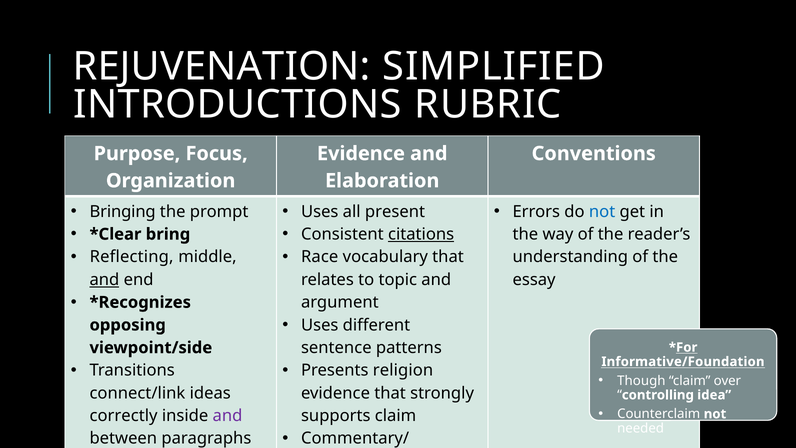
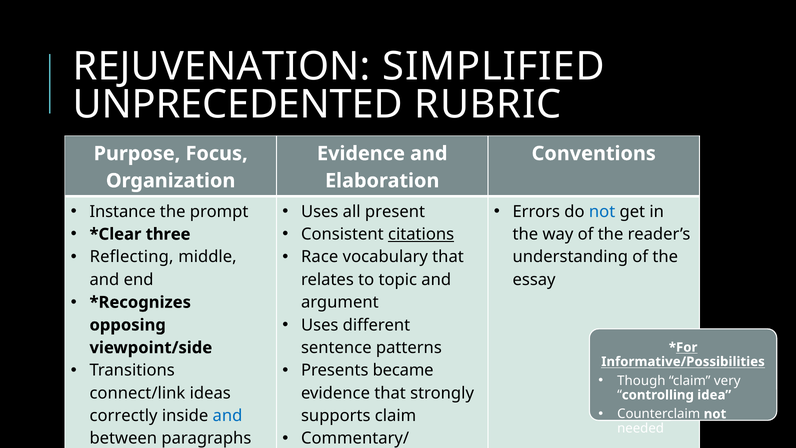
INTRODUCTIONS: INTRODUCTIONS -> UNPRECEDENTED (238, 105)
Bringing: Bringing -> Instance (123, 211)
bring: bring -> three (168, 234)
and underline: present -> none (104, 279)
Informative/Foundation: Informative/Foundation -> Informative/Possibilities (683, 361)
religion: religion -> became (403, 370)
over: over -> very (727, 380)
and colour: purple -> blue (227, 416)
